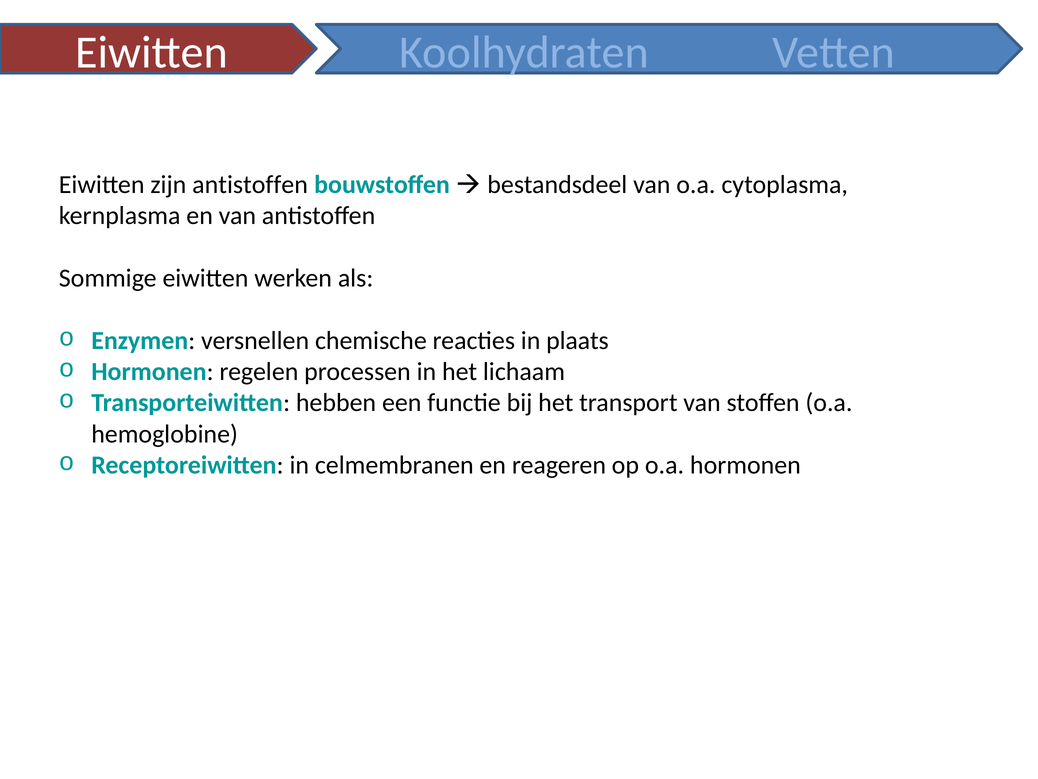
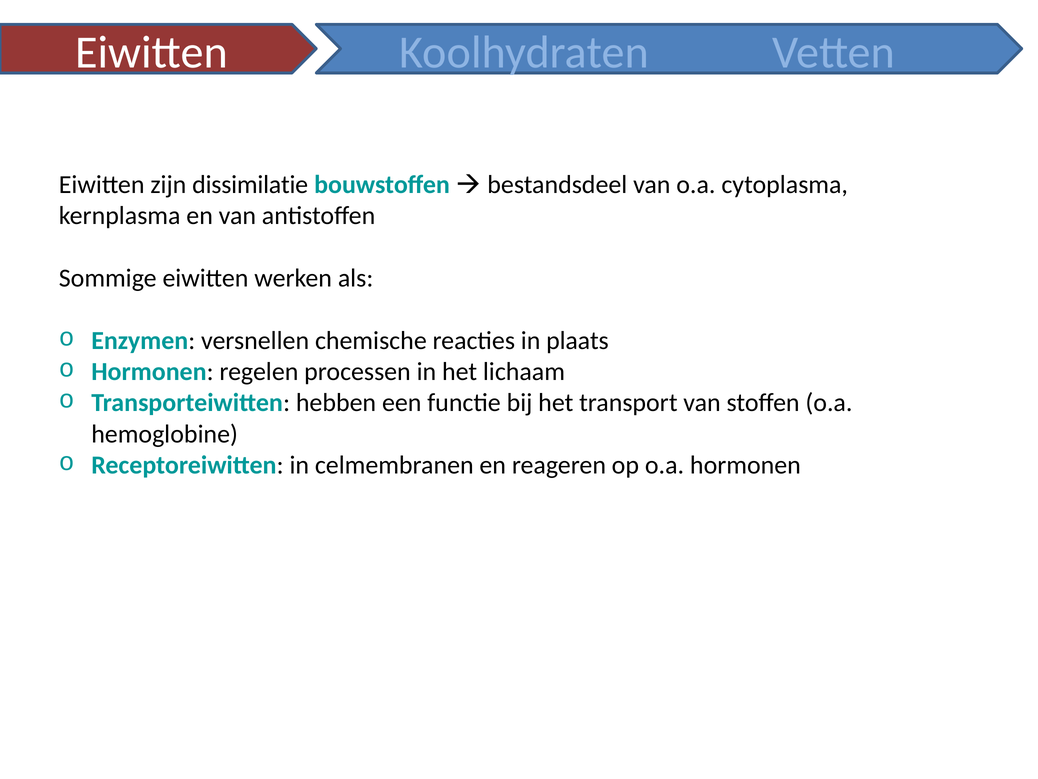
zijn antistoffen: antistoffen -> dissimilatie (250, 185)
